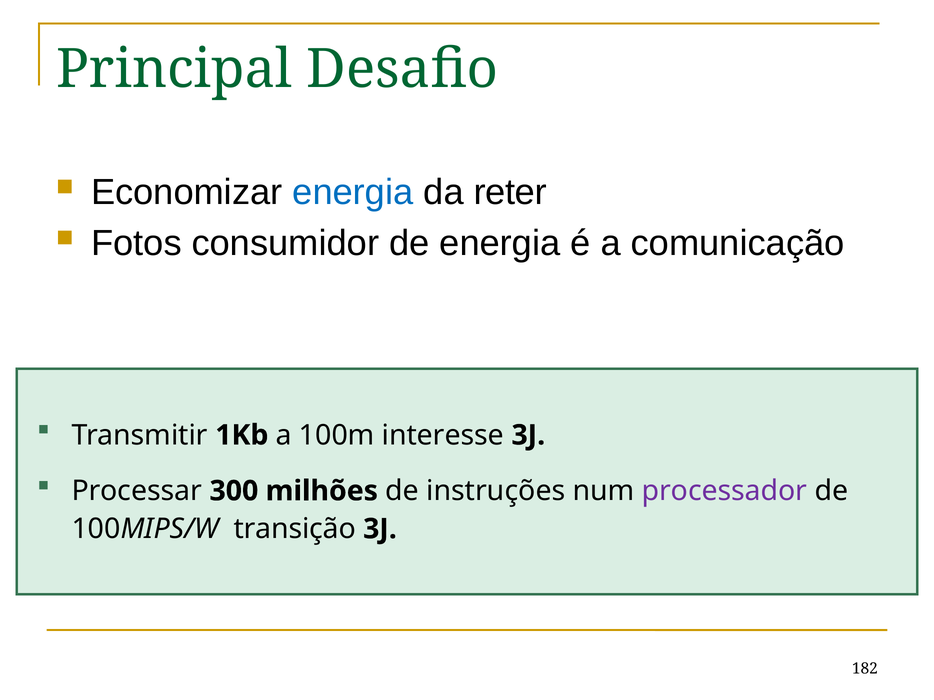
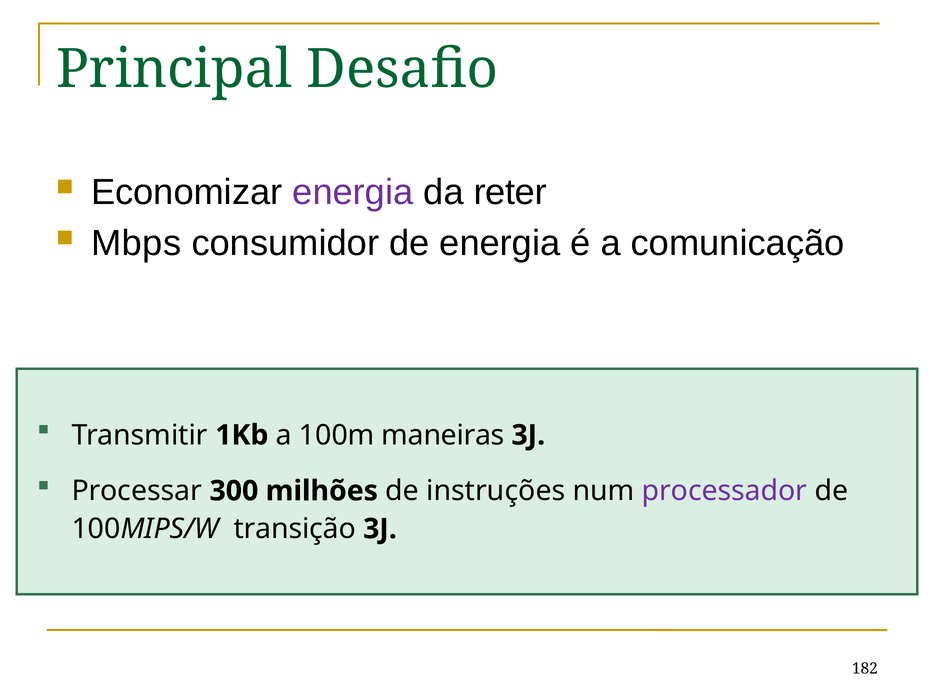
energia colour: blue -> purple (353, 192)
Fotos: Fotos -> Mbps (136, 243)
interesse: interesse -> maneiras (443, 435)
